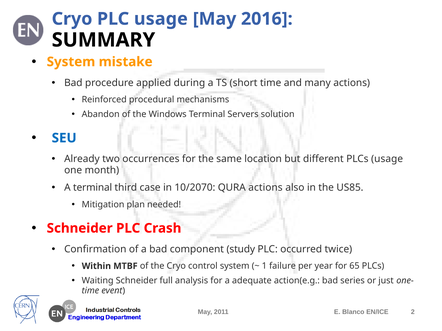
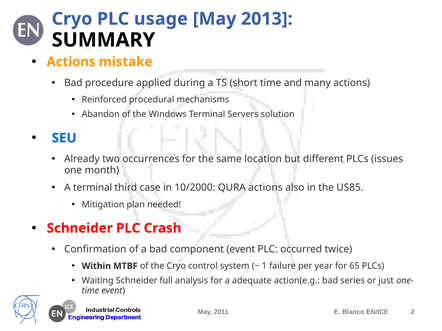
2016: 2016 -> 2013 (267, 19)
System: System -> Actions (71, 62)
PLCs usage: usage -> issues (387, 159)
10/2070: 10/2070 -> 10/2000 (195, 188)
component study: study -> event (241, 249)
